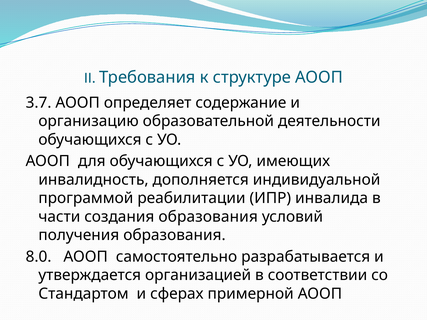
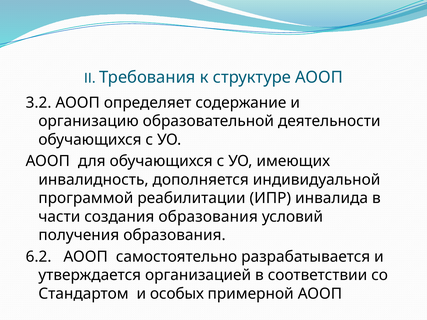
3.7: 3.7 -> 3.2 (39, 103)
8.0: 8.0 -> 6.2 (39, 257)
сферах: сферах -> особых (177, 294)
